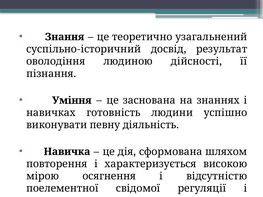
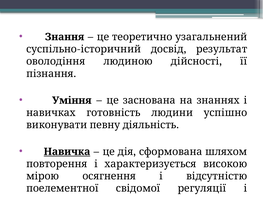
Навичка underline: none -> present (67, 152)
